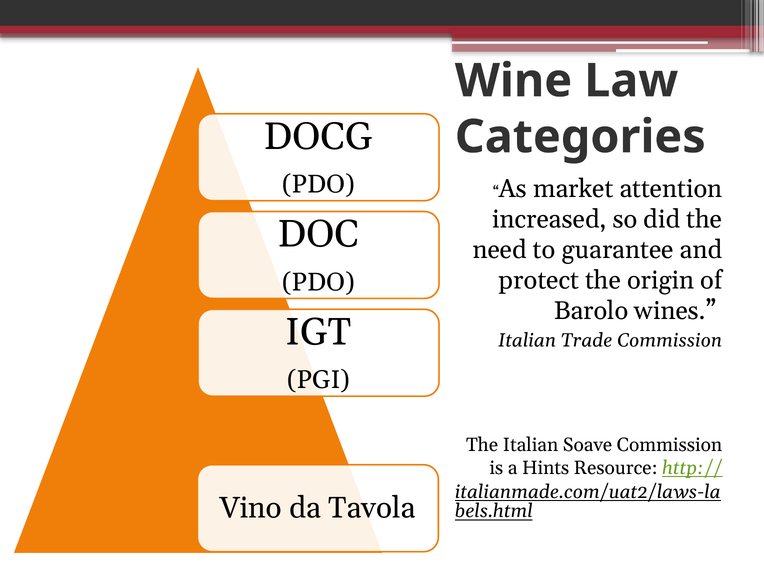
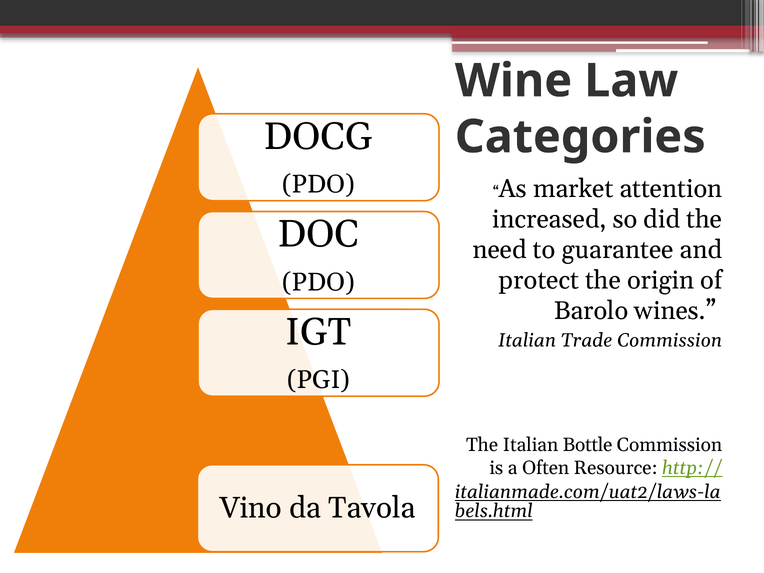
Soave: Soave -> Bottle (588, 445)
Hints: Hints -> Often (546, 468)
